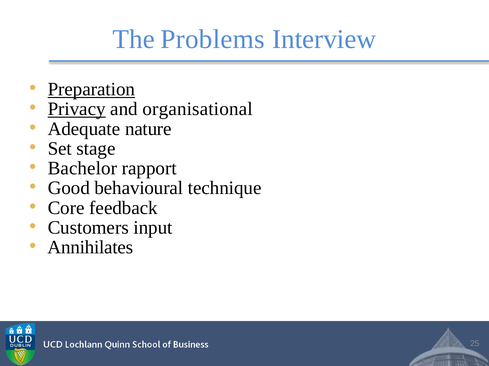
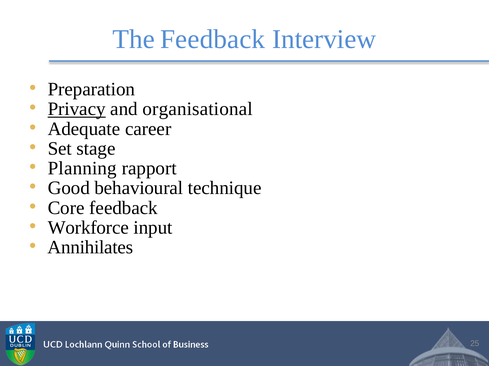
The Problems: Problems -> Feedback (213, 39)
Preparation underline: present -> none (91, 89)
nature: nature -> career (148, 129)
Bachelor: Bachelor -> Planning (82, 169)
Customers: Customers -> Workforce (88, 228)
